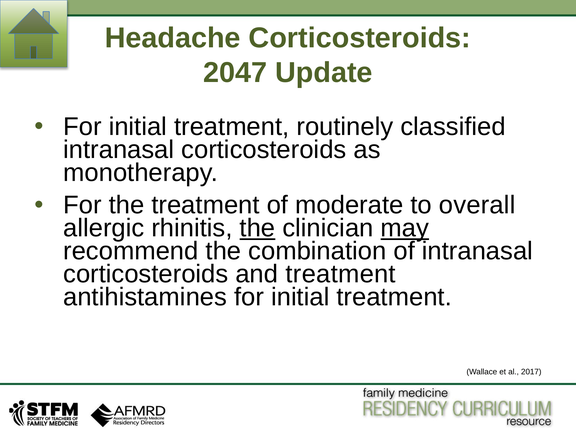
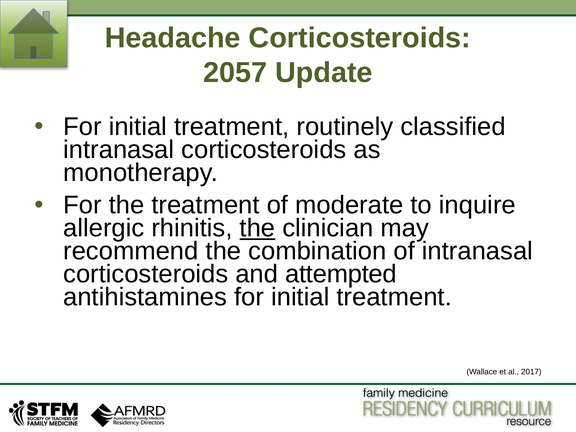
2047: 2047 -> 2057 (235, 73)
overall: overall -> inquire (477, 205)
may underline: present -> none (405, 228)
and treatment: treatment -> attempted (341, 274)
